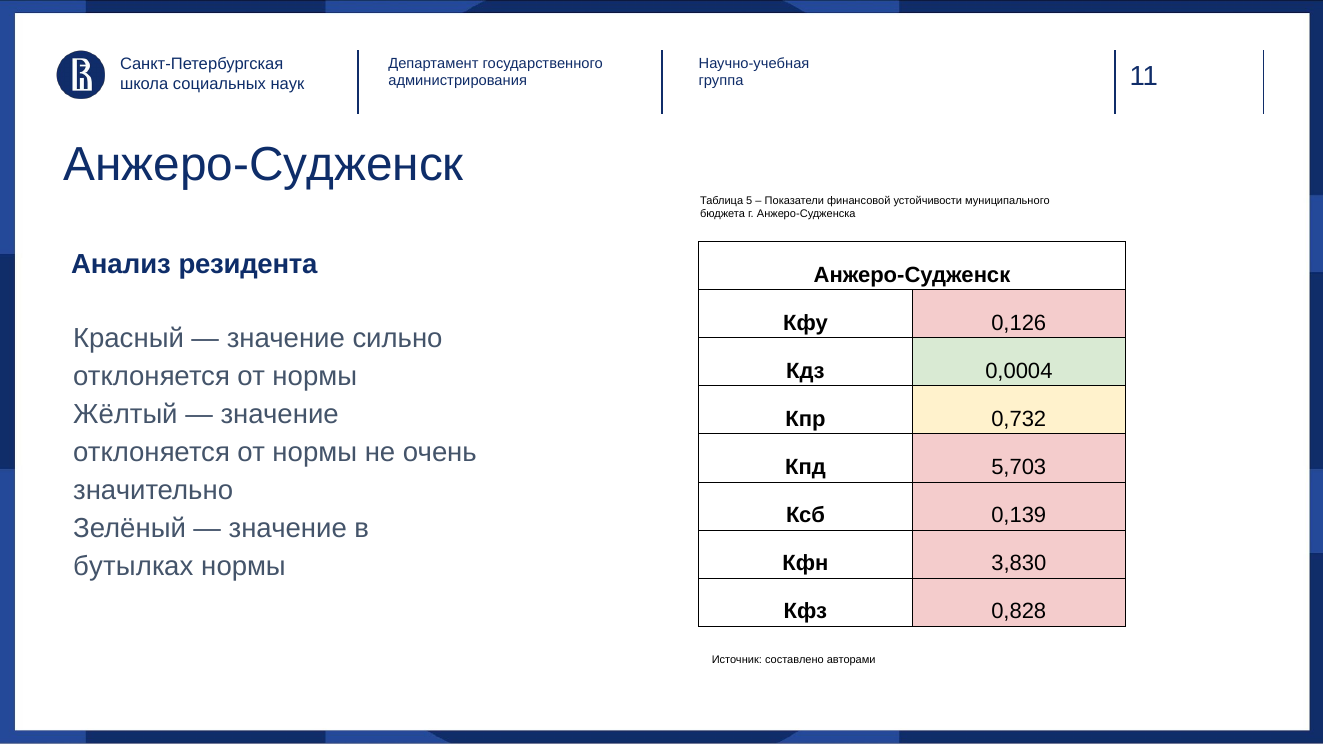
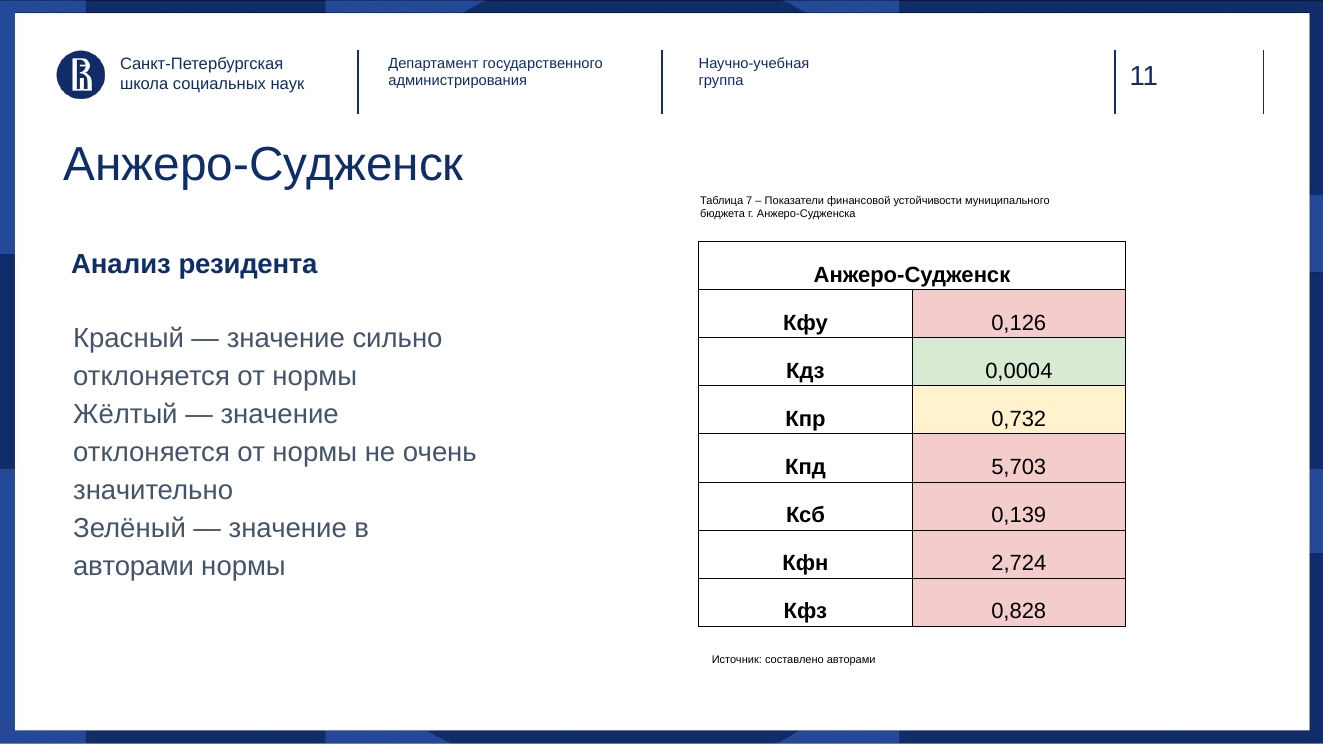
5: 5 -> 7 (749, 201)
бутылках: бутылках -> авторами (134, 566)
3,830: 3,830 -> 2,724 (1019, 564)
